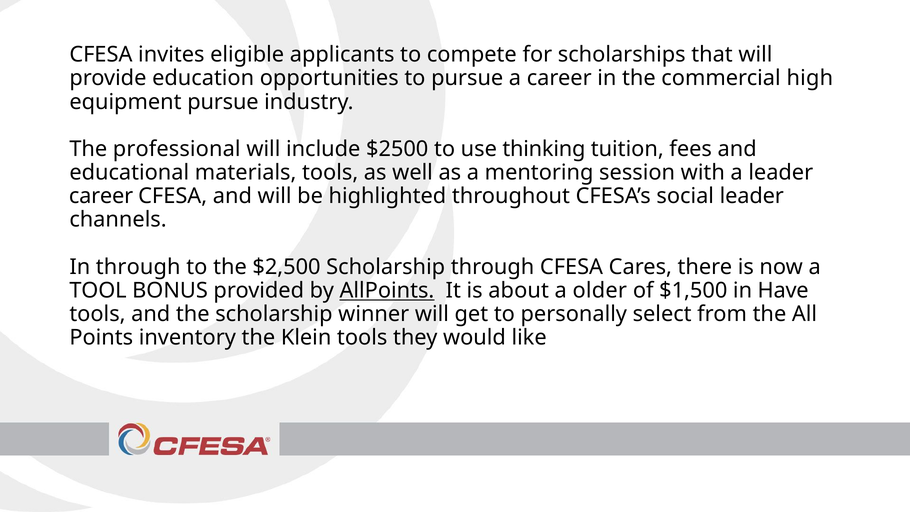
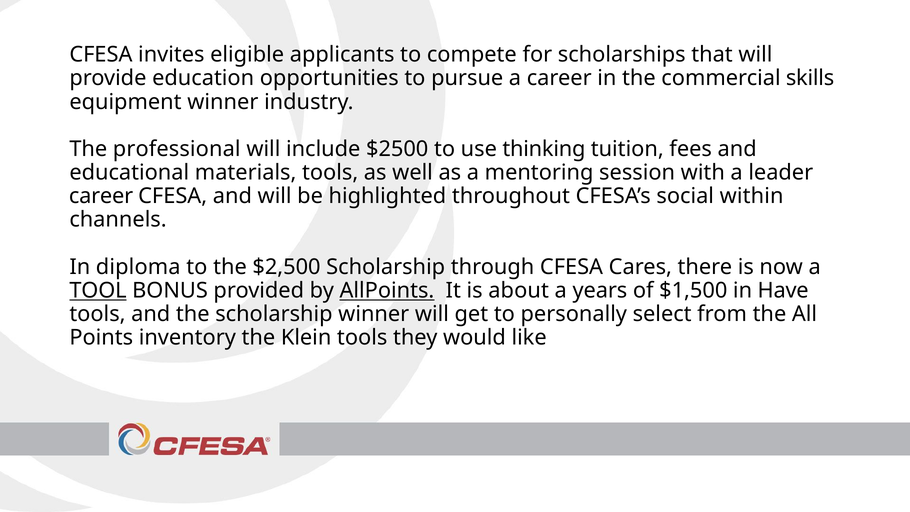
high: high -> skills (810, 78)
equipment pursue: pursue -> winner (223, 102)
social leader: leader -> within (752, 196)
In through: through -> diploma (138, 267)
TOOL underline: none -> present (98, 291)
older: older -> years (600, 291)
